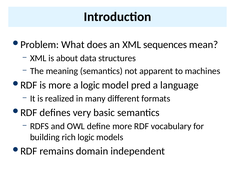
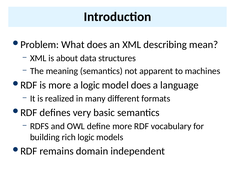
sequences: sequences -> describing (165, 44)
model pred: pred -> does (141, 85)
